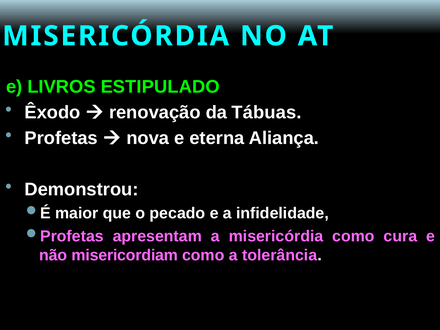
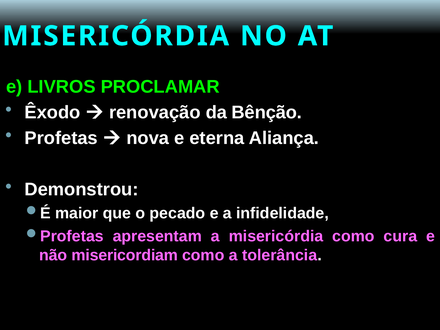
ESTIPULADO: ESTIPULADO -> PROCLAMAR (160, 87)
Tábuas: Tábuas -> Bênção (267, 112)
